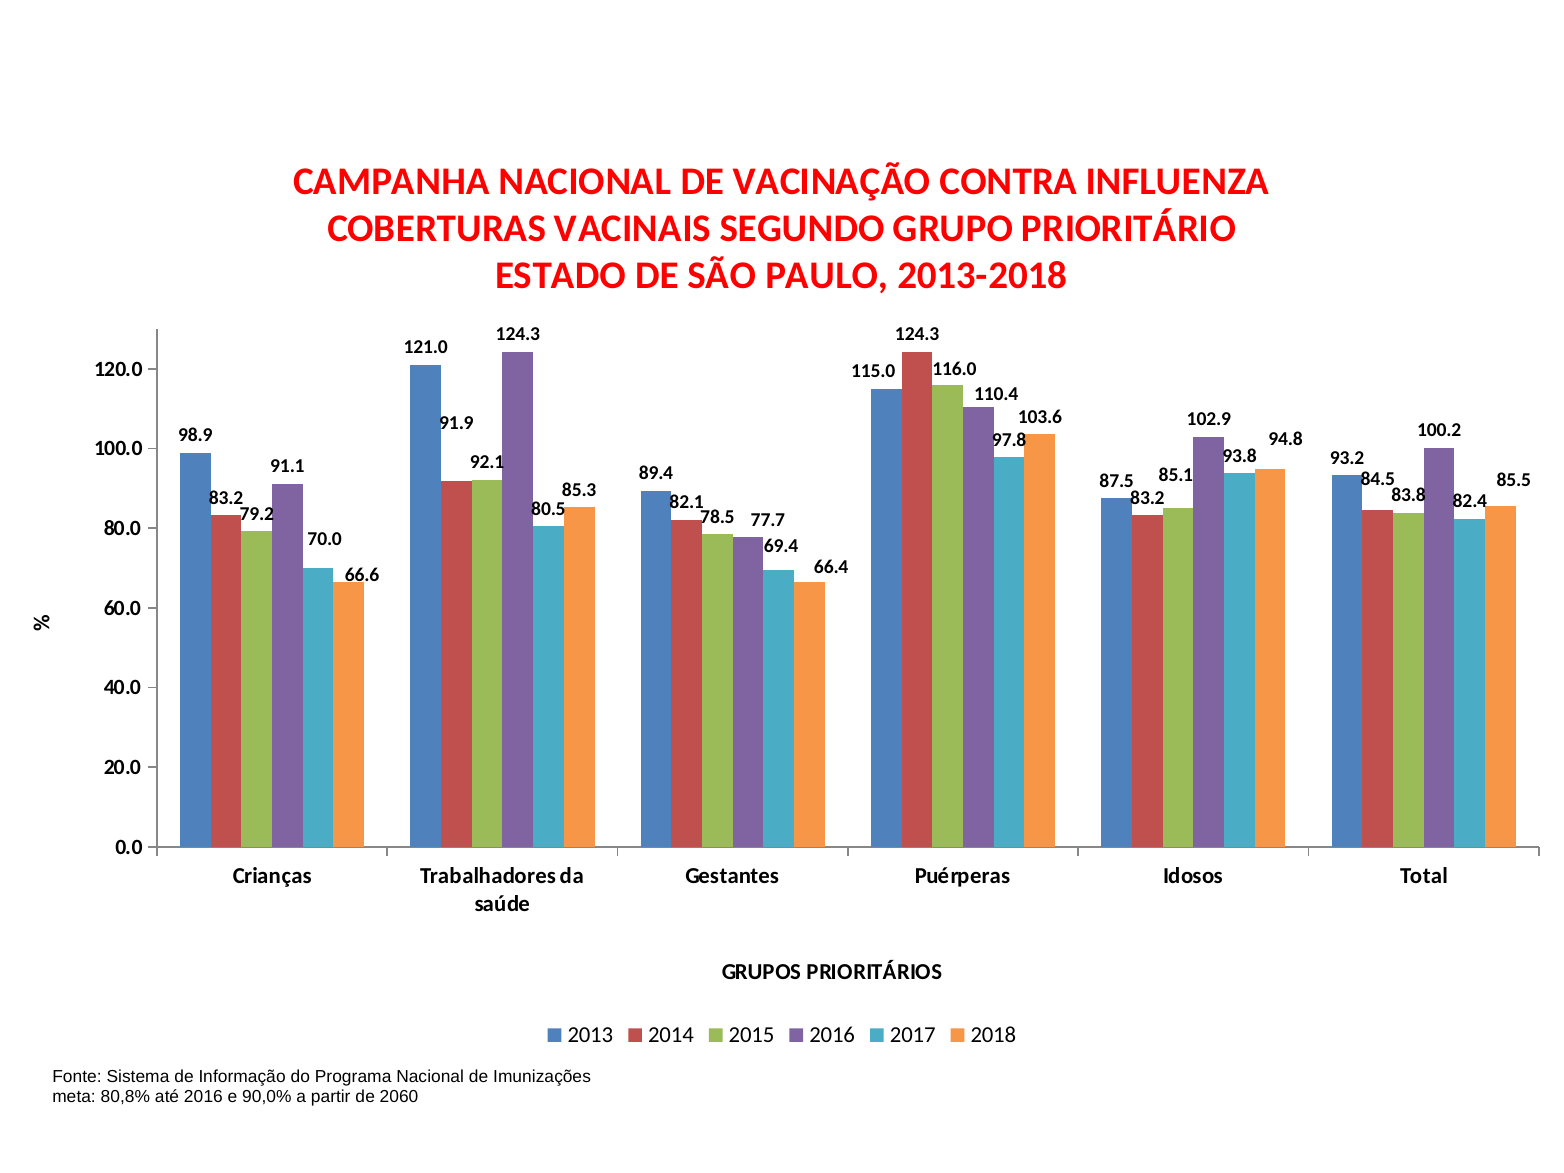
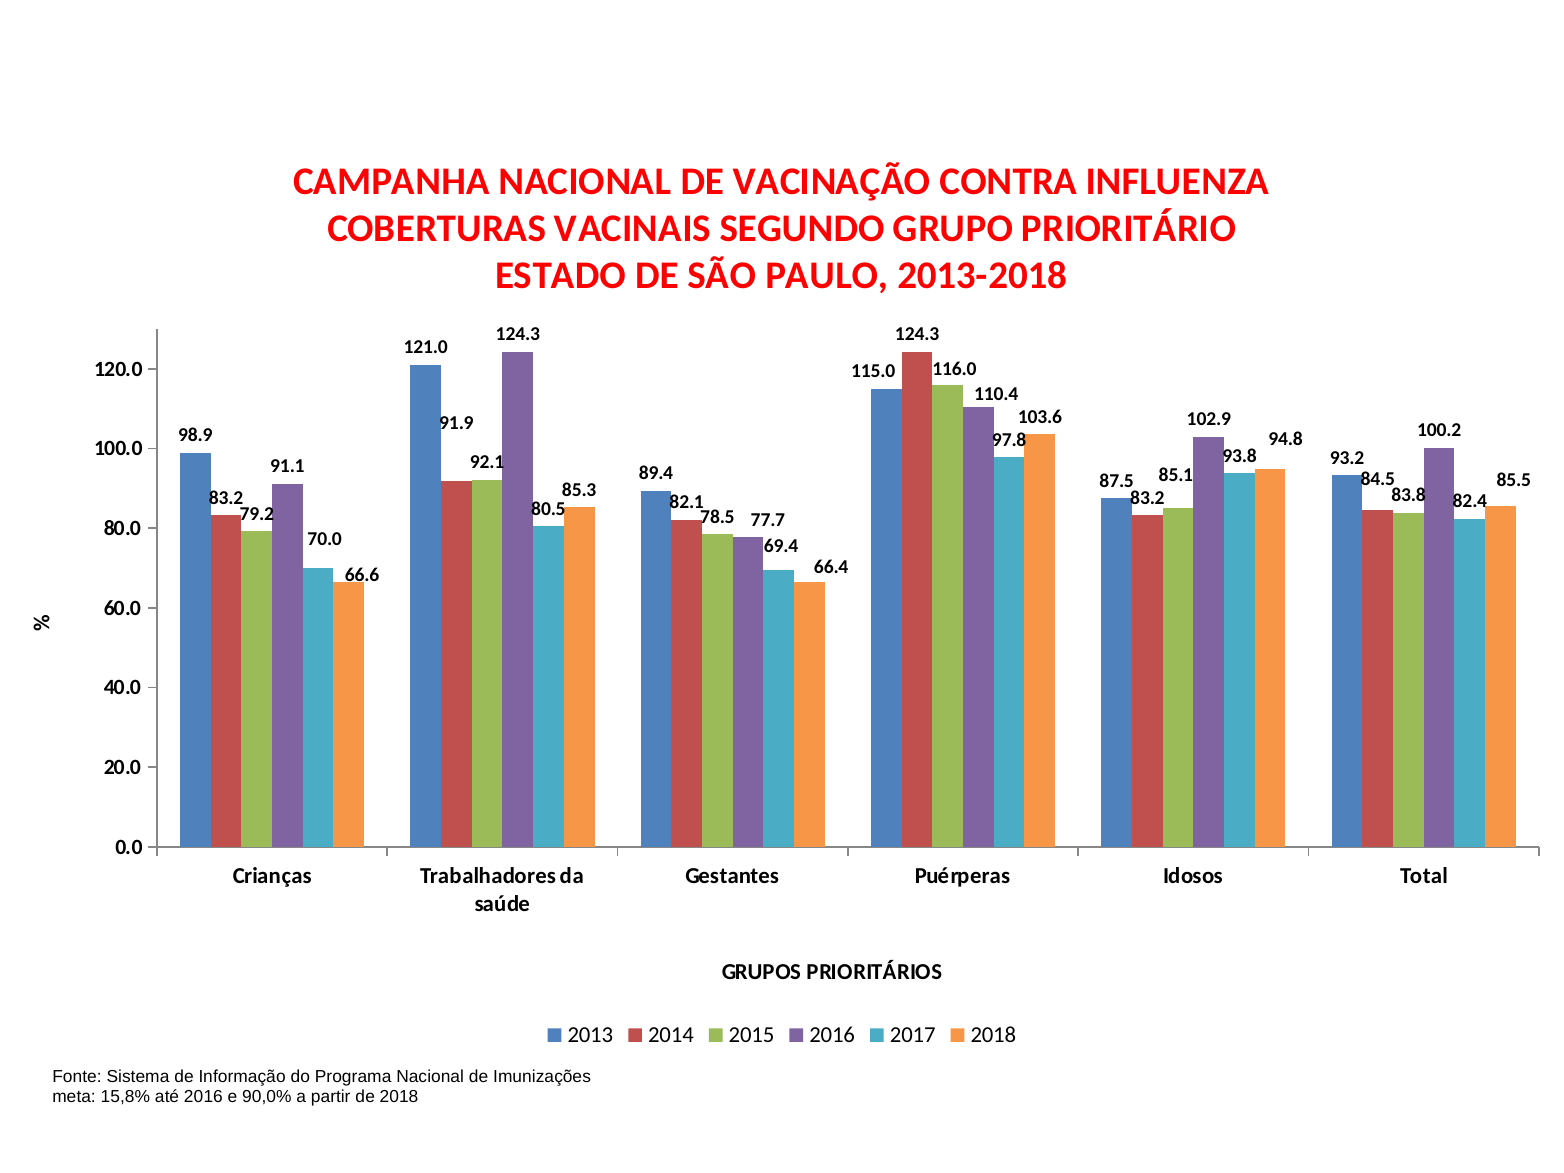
80,8%: 80,8% -> 15,8% (125, 1097)
de 2060: 2060 -> 2018 (399, 1097)
